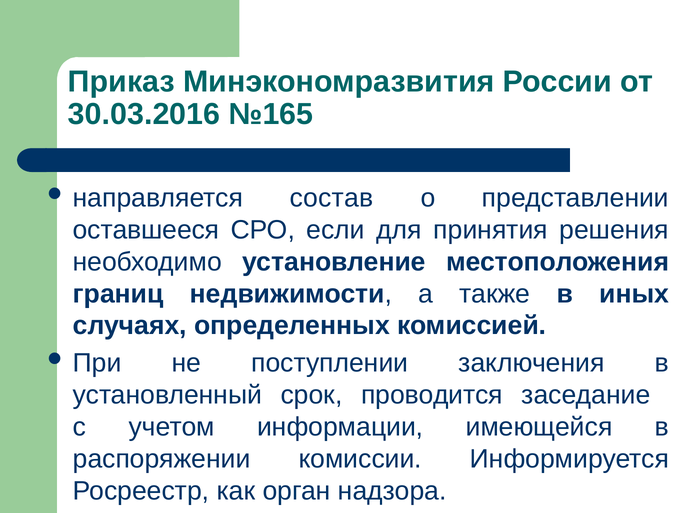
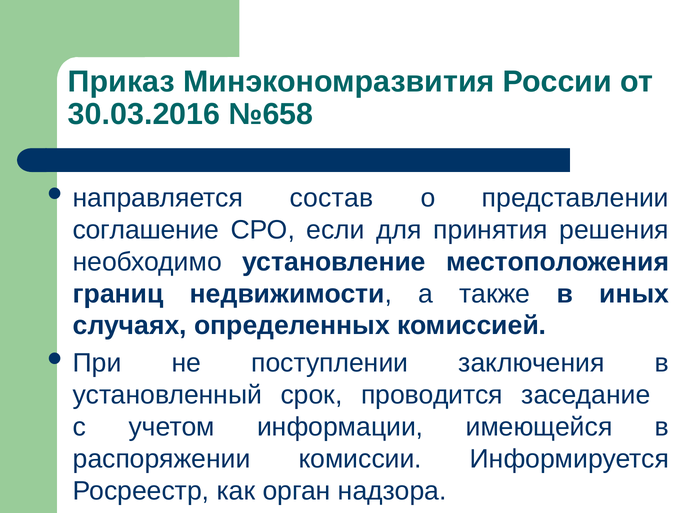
№165: №165 -> №658 (271, 114)
оставшееся: оставшееся -> соглашение (146, 230)
